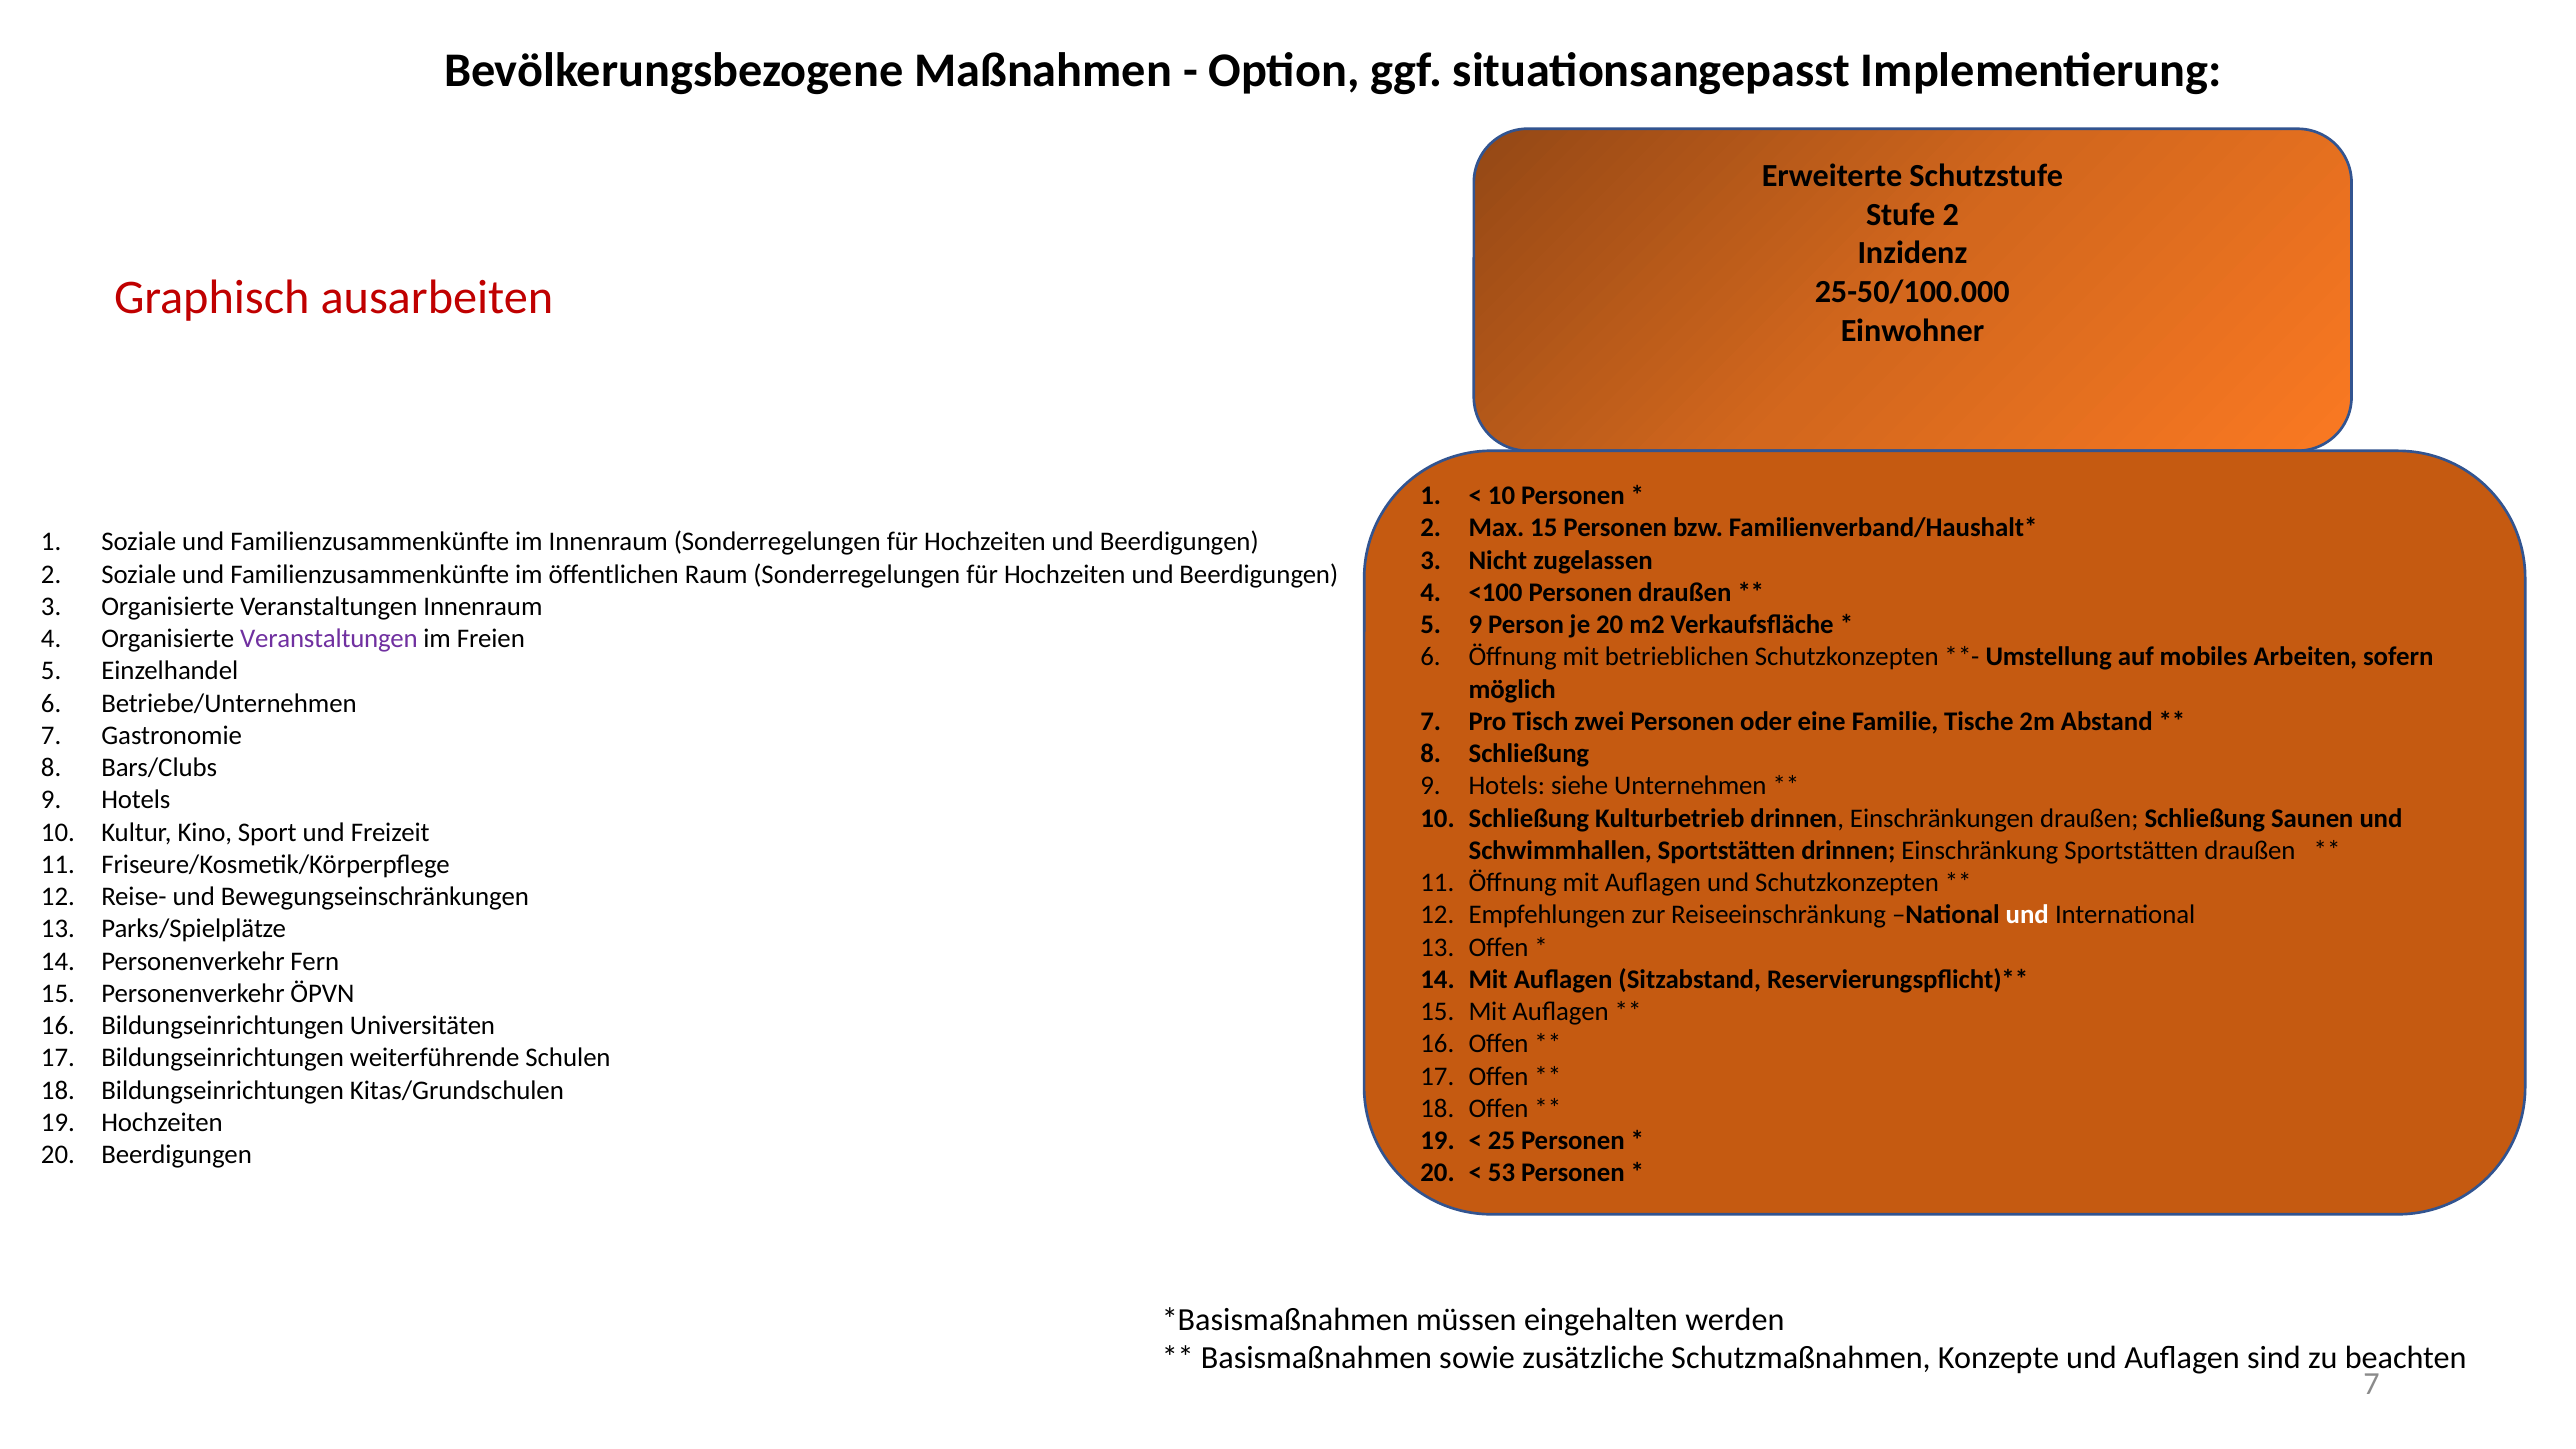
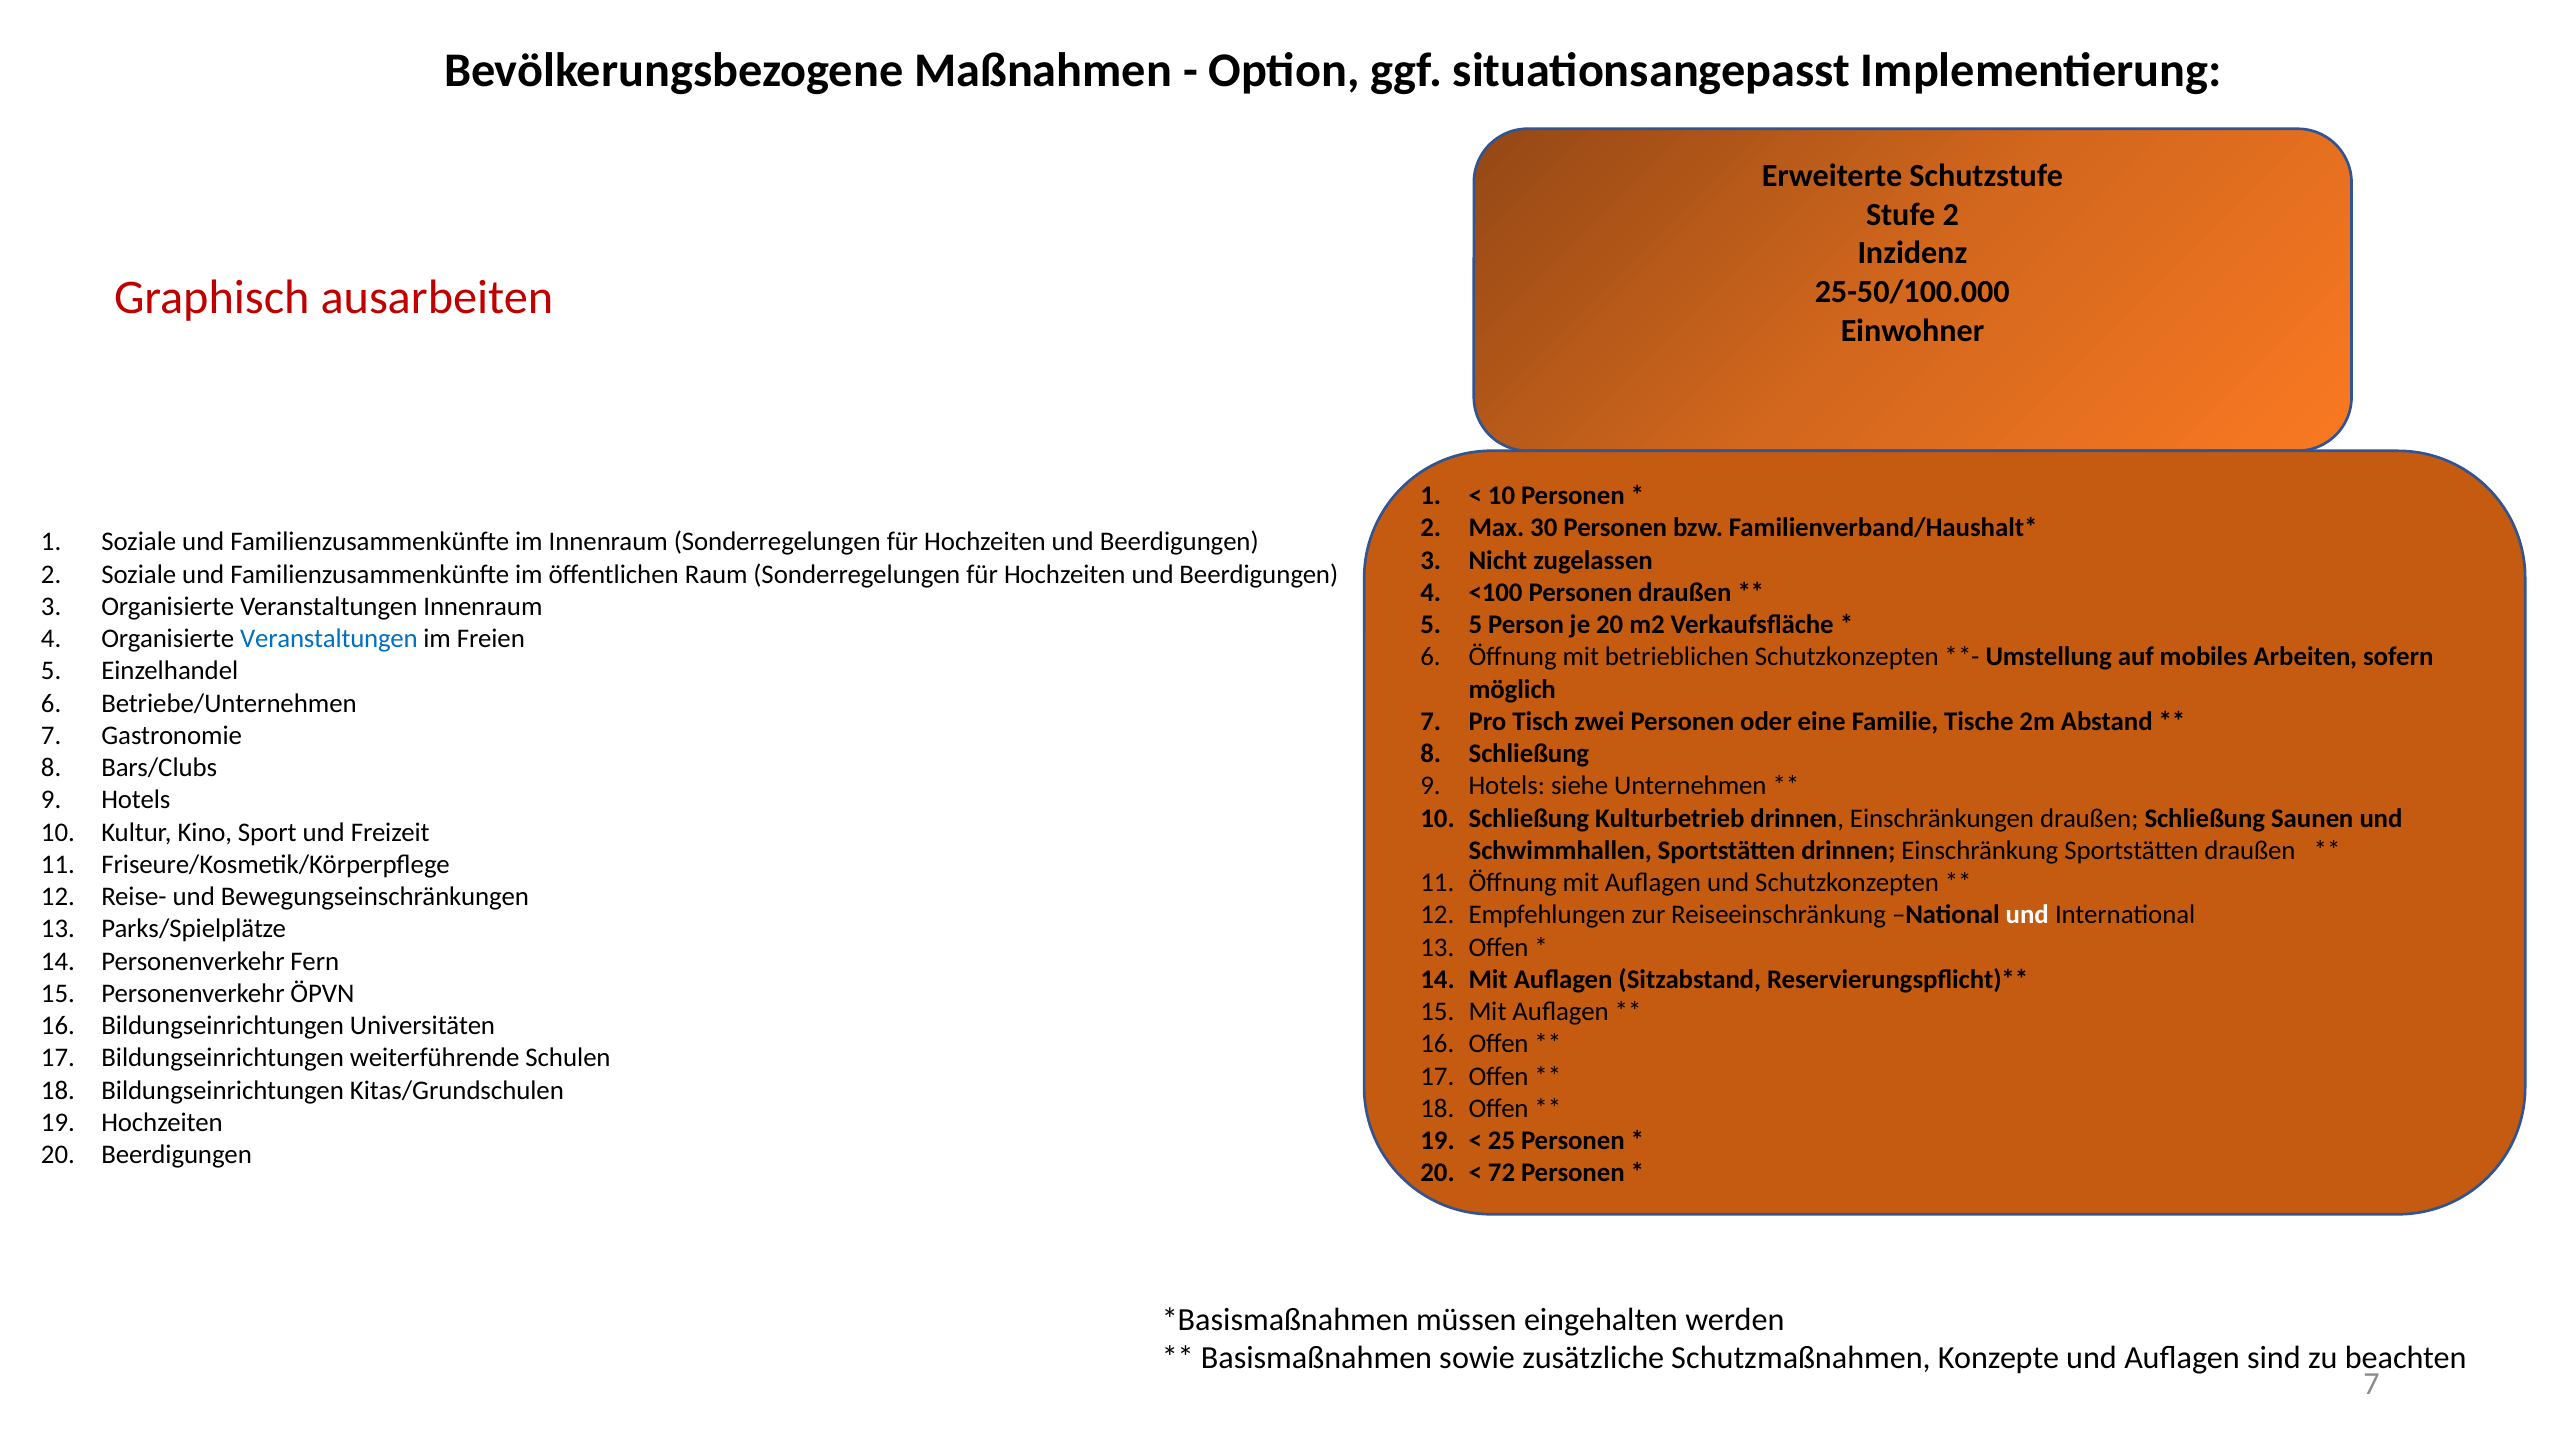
Max 15: 15 -> 30 (1544, 528)
9: 9 -> 5 (1475, 625)
Veranstaltungen colour: purple -> blue (329, 639)
53: 53 -> 72 (1502, 1173)
